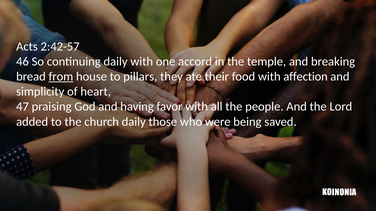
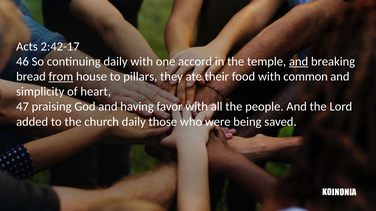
2:42-57: 2:42-57 -> 2:42-17 (60, 47)
and underline: none -> present (299, 62)
affection: affection -> common (306, 77)
